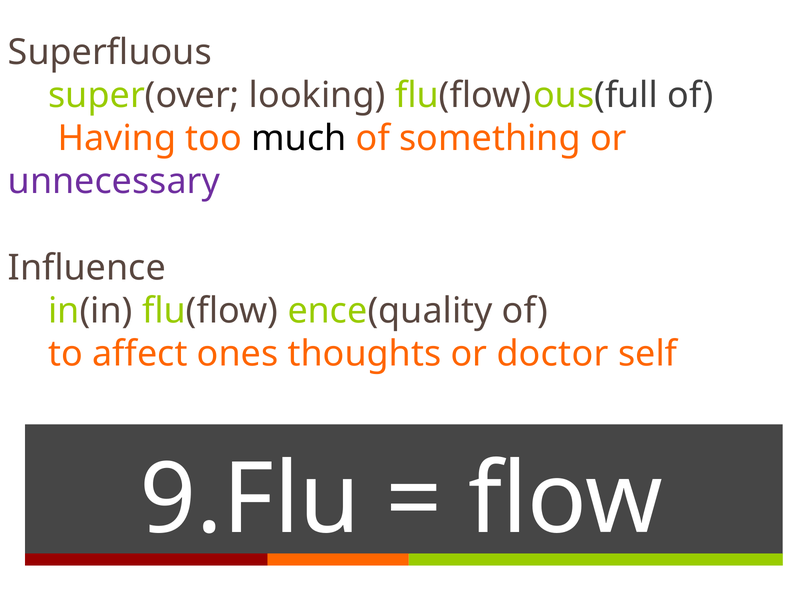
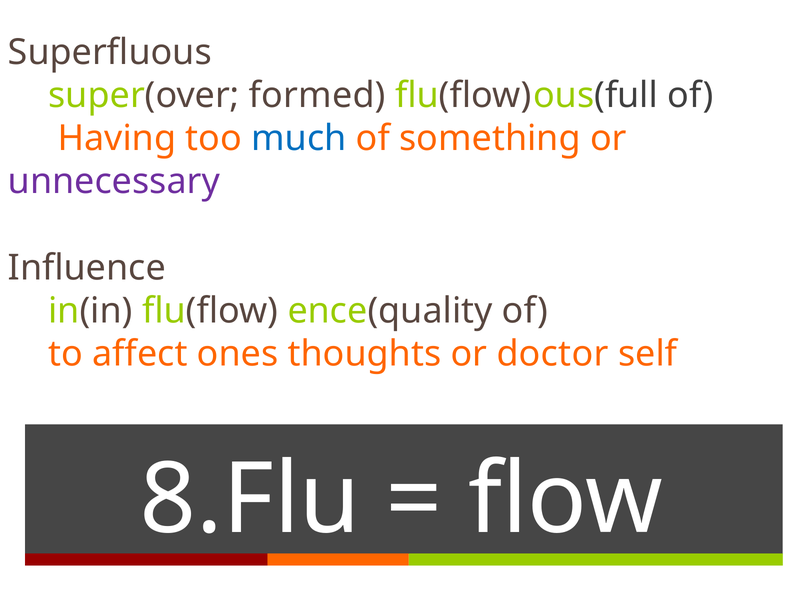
looking: looking -> formed (317, 95)
much colour: black -> blue (299, 138)
9.Flu: 9.Flu -> 8.Flu (250, 500)
